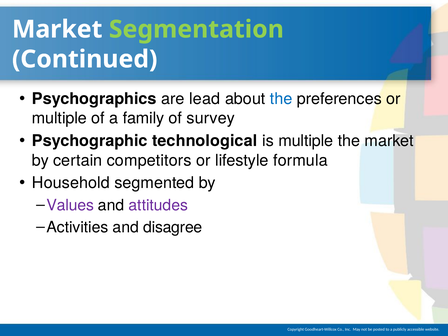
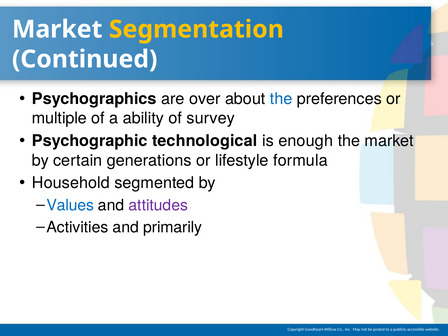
Segmentation colour: light green -> yellow (196, 29)
lead: lead -> over (205, 99)
family: family -> ability (143, 118)
is multiple: multiple -> enough (306, 141)
competitors: competitors -> generations (149, 160)
Values colour: purple -> blue (70, 205)
disagree: disagree -> primarily (173, 227)
